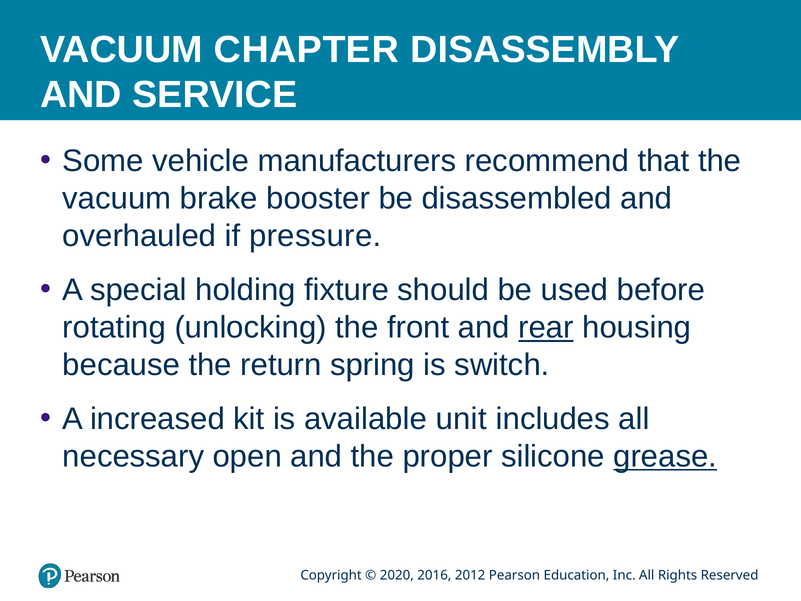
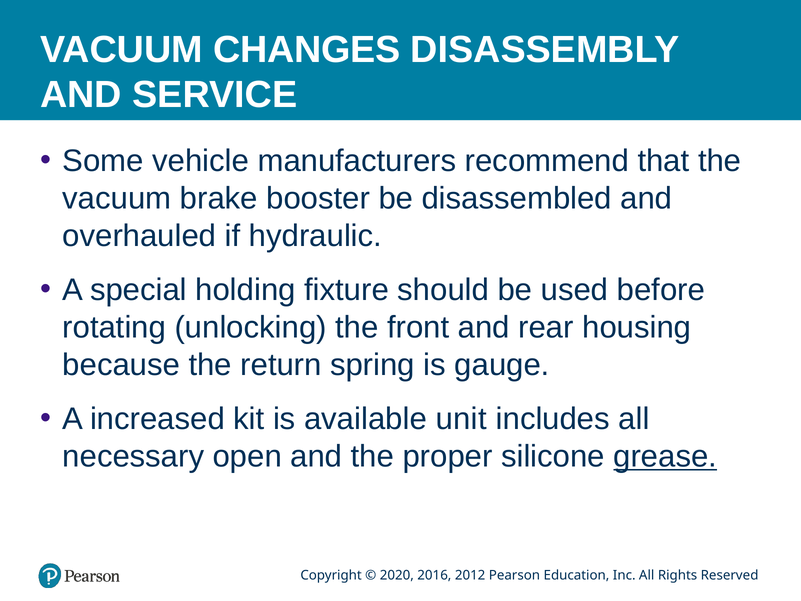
CHAPTER: CHAPTER -> CHANGES (307, 50)
pressure: pressure -> hydraulic (315, 236)
rear underline: present -> none (546, 327)
switch: switch -> gauge (502, 365)
